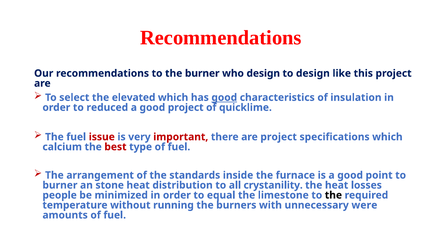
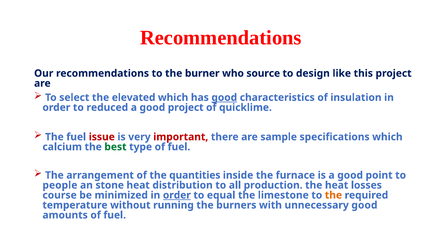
who design: design -> source (263, 73)
are project: project -> sample (279, 137)
best colour: red -> green (115, 147)
standards: standards -> quantities (195, 175)
burner: burner -> people (60, 185)
crystanility: crystanility -> production (273, 185)
people: people -> course (60, 195)
order underline: none -> present (177, 195)
the colour: black -> orange (333, 195)
unnecessary were: were -> good (364, 205)
